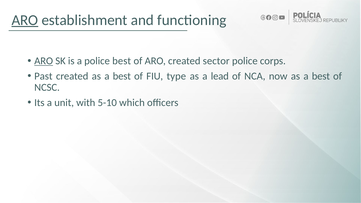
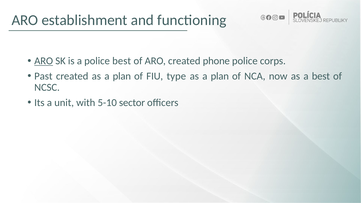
ARO underline: present -> none (25, 20)
sector: sector -> phone (216, 61)
created as a best: best -> plan (122, 76)
lead: lead -> plan (220, 76)
which: which -> sector (132, 103)
